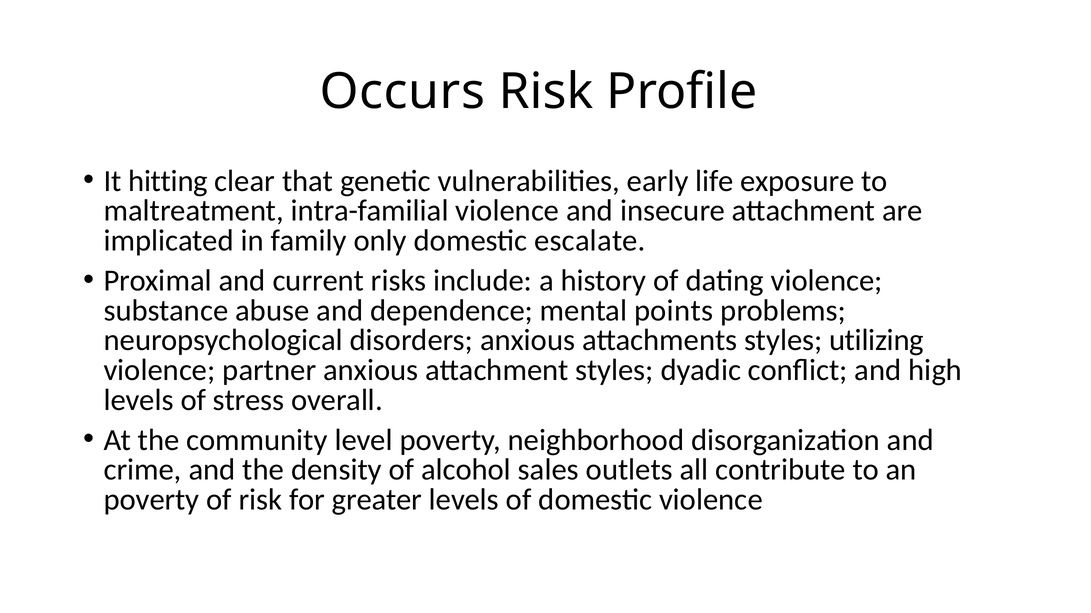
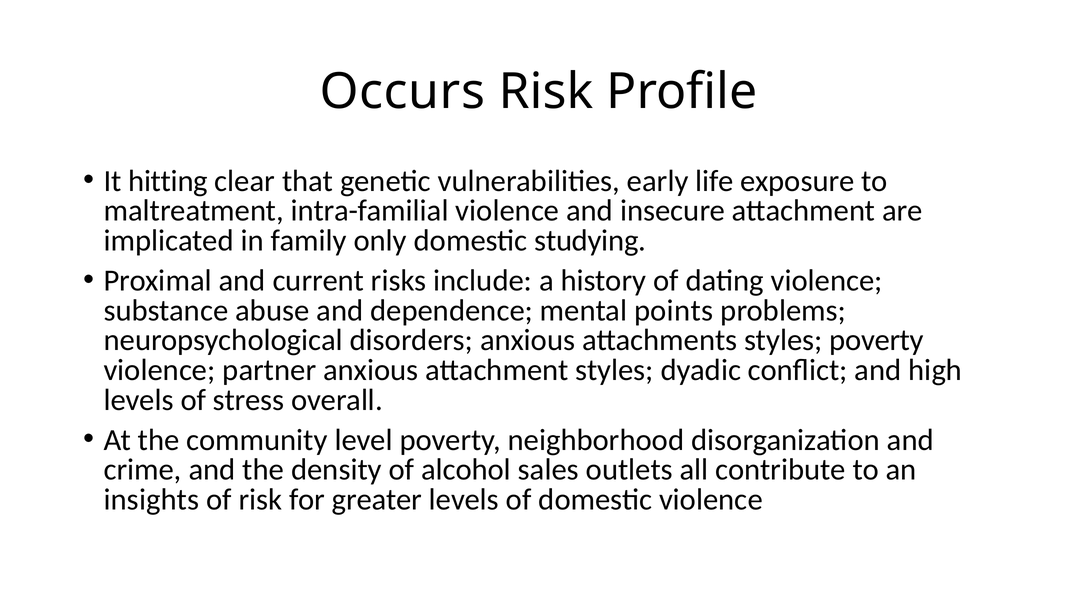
escalate: escalate -> studying (590, 241)
styles utilizing: utilizing -> poverty (877, 341)
poverty: poverty -> insights (151, 500)
